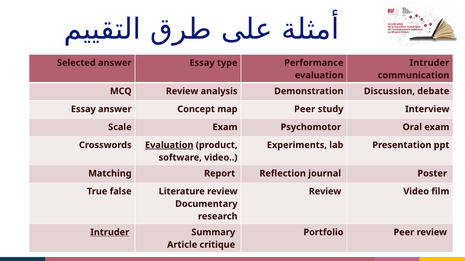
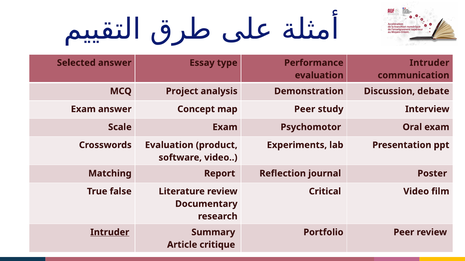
MCQ Review: Review -> Project (182, 91)
Essay: Essay -> Exam (83, 109)
Evaluation underline: present -> none (169, 145)
Review: Review -> Critical (325, 192)
